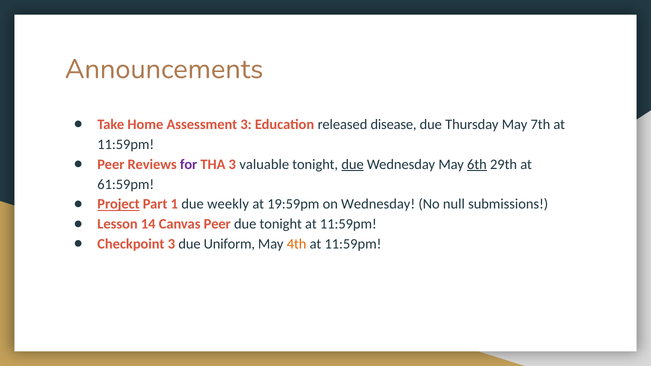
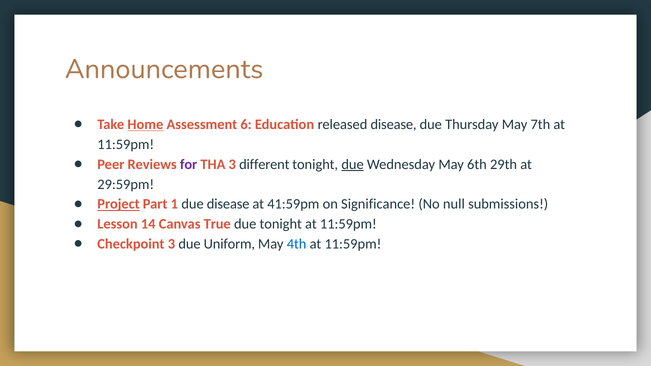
Home underline: none -> present (145, 125)
Assessment 3: 3 -> 6 (246, 125)
valuable: valuable -> different (264, 164)
6th underline: present -> none (477, 164)
61:59pm: 61:59pm -> 29:59pm (126, 184)
due weekly: weekly -> disease (228, 204)
19:59pm: 19:59pm -> 41:59pm (293, 204)
on Wednesday: Wednesday -> Significance (378, 204)
Canvas Peer: Peer -> True (217, 224)
4th colour: orange -> blue (297, 244)
